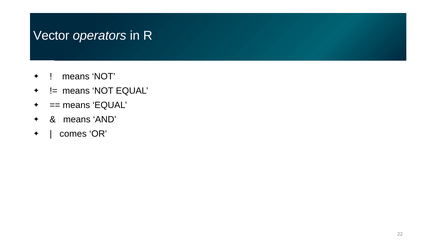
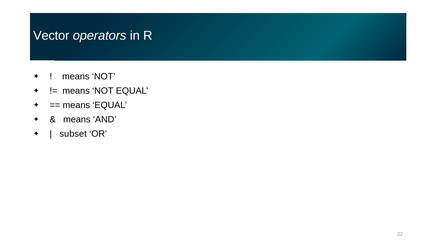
comes: comes -> subset (73, 134)
